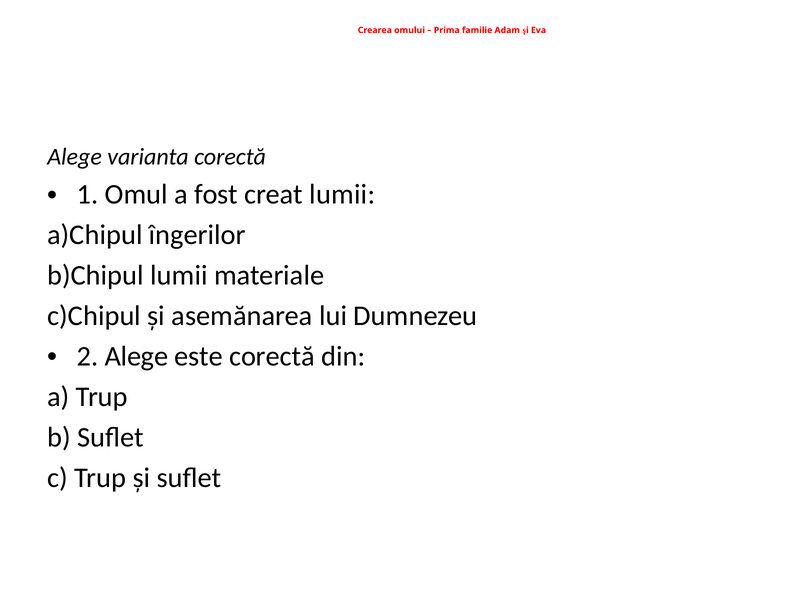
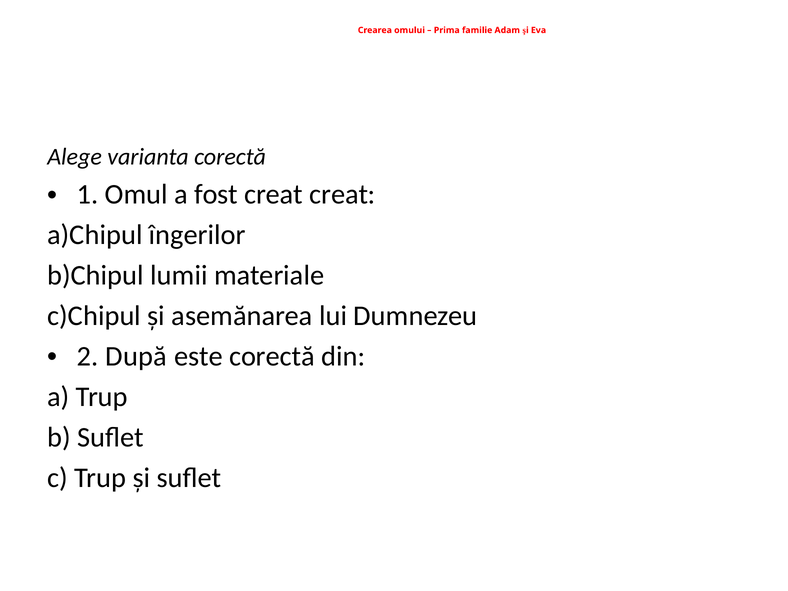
creat lumii: lumii -> creat (342, 195)
2 Alege: Alege -> După (136, 357)
